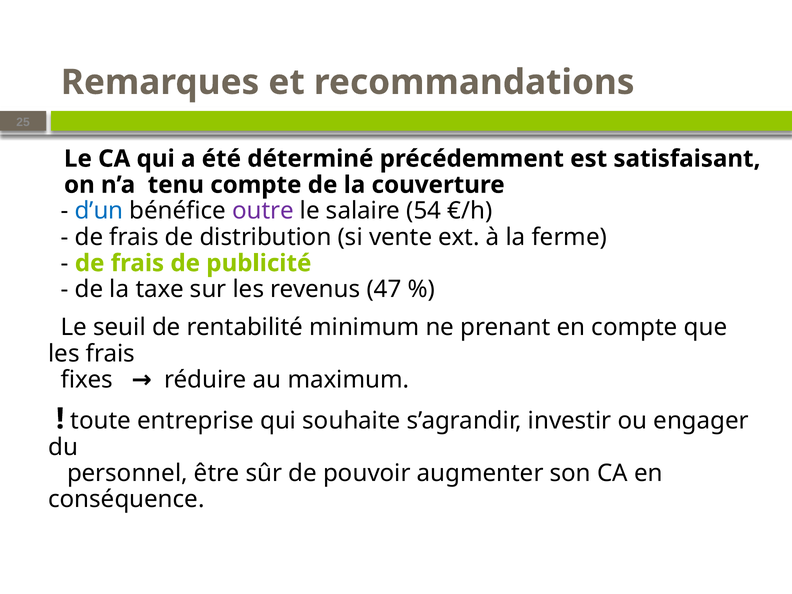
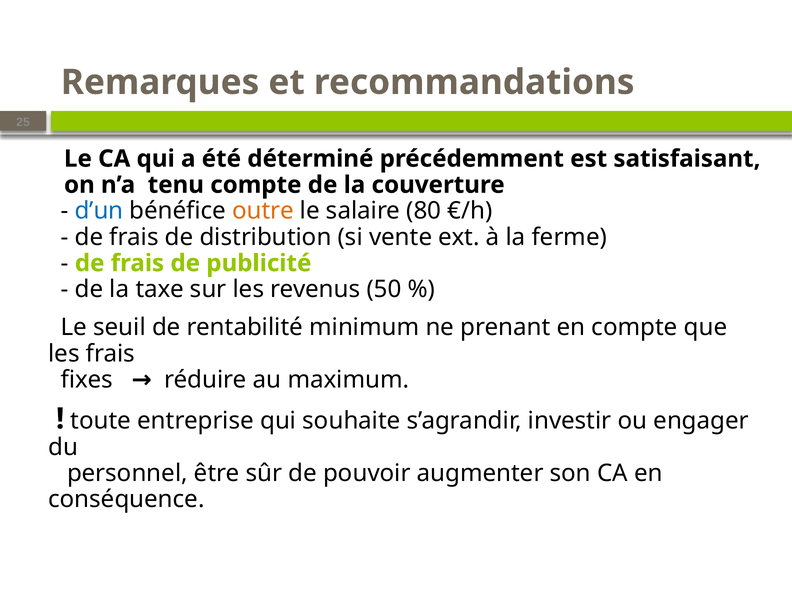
outre colour: purple -> orange (263, 211)
54: 54 -> 80 (424, 211)
47: 47 -> 50 (384, 289)
